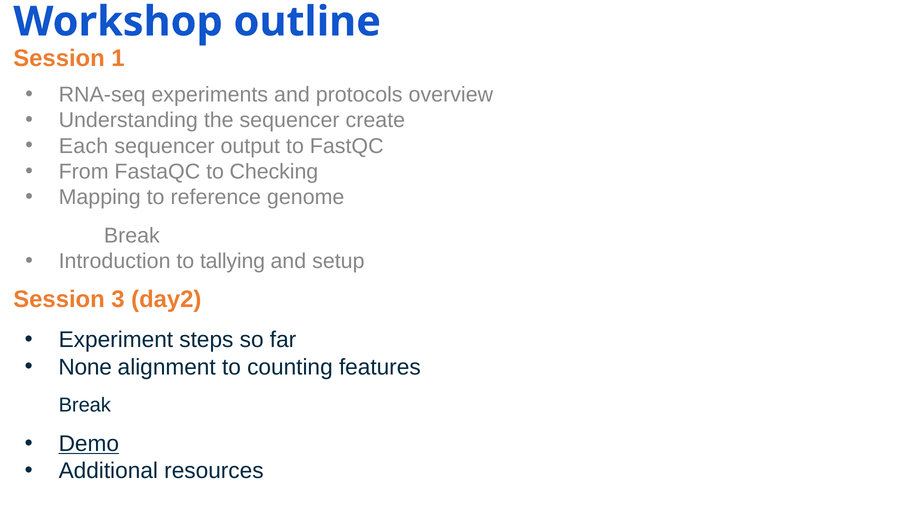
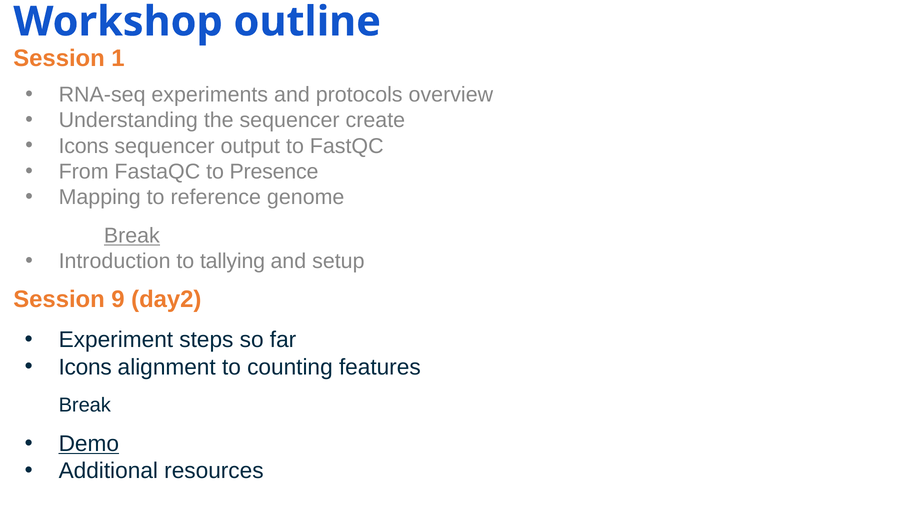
Each: Each -> Icons (84, 146)
Checking: Checking -> Presence (274, 172)
Break underline: none -> present (132, 236)
3: 3 -> 9 (118, 299)
None: None -> Icons (85, 367)
